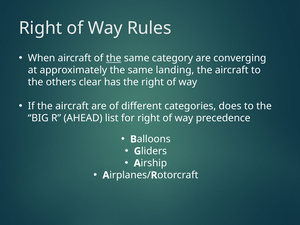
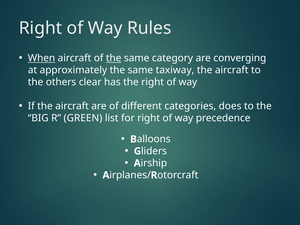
When underline: none -> present (41, 58)
landing: landing -> taxiway (175, 70)
AHEAD: AHEAD -> GREEN (83, 118)
